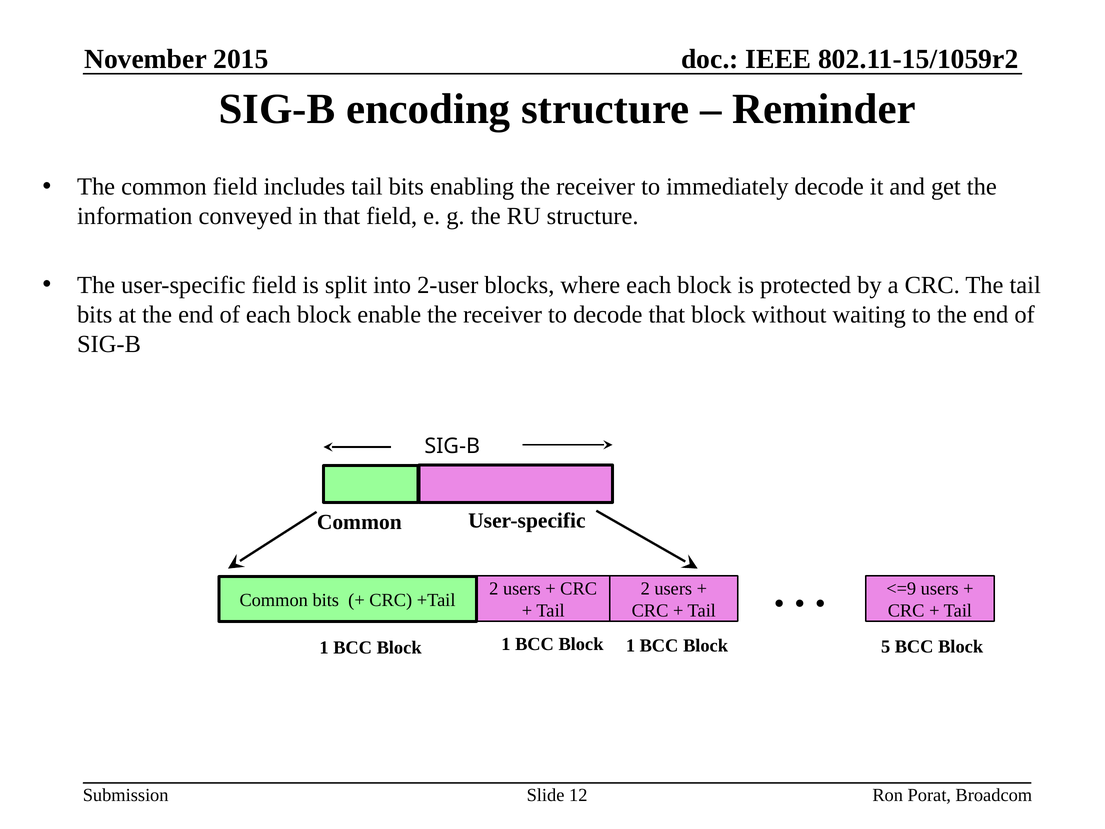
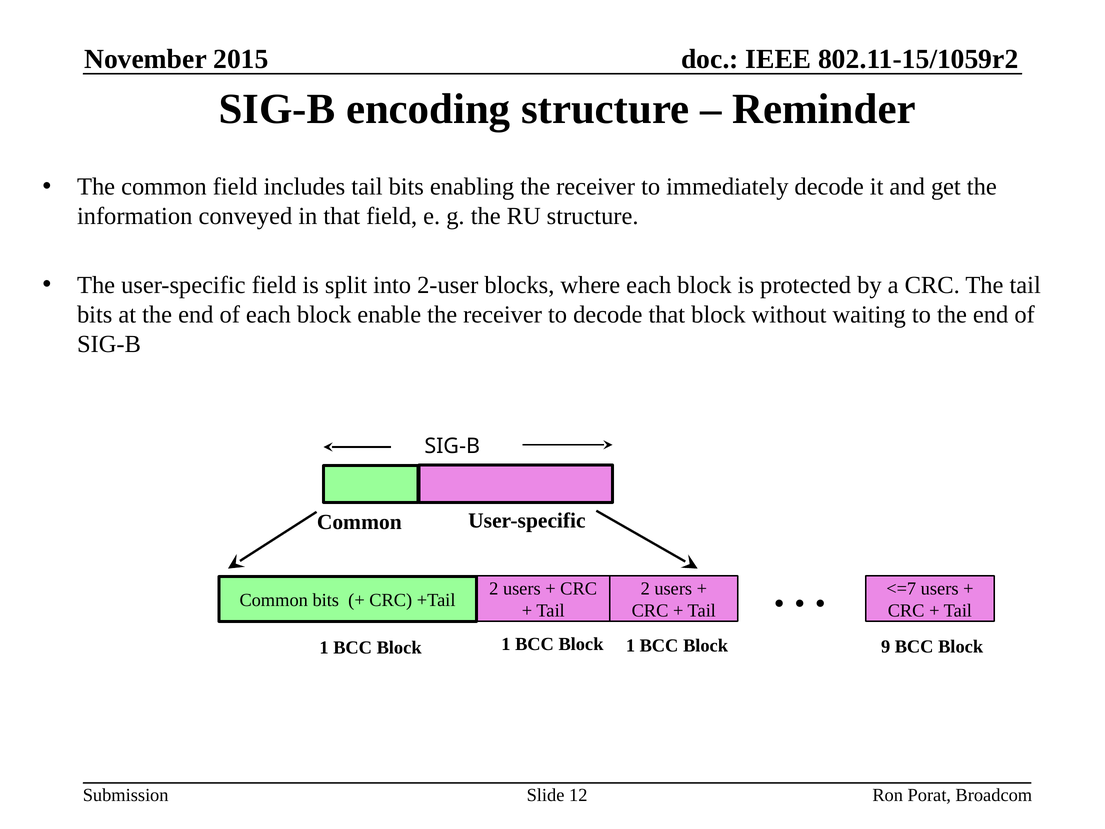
<=9: <=9 -> <=7 (901, 589)
5: 5 -> 9 (886, 646)
